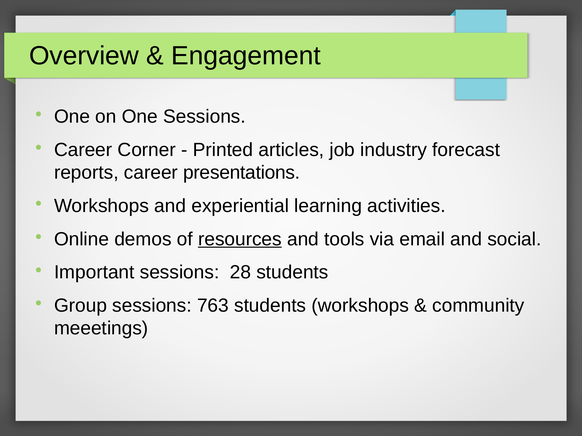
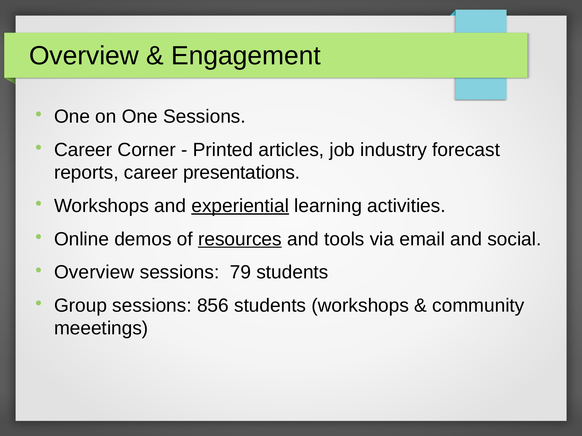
experiential underline: none -> present (240, 206)
Important: Important -> Overview (94, 273)
28: 28 -> 79 (240, 273)
763: 763 -> 856 (213, 306)
